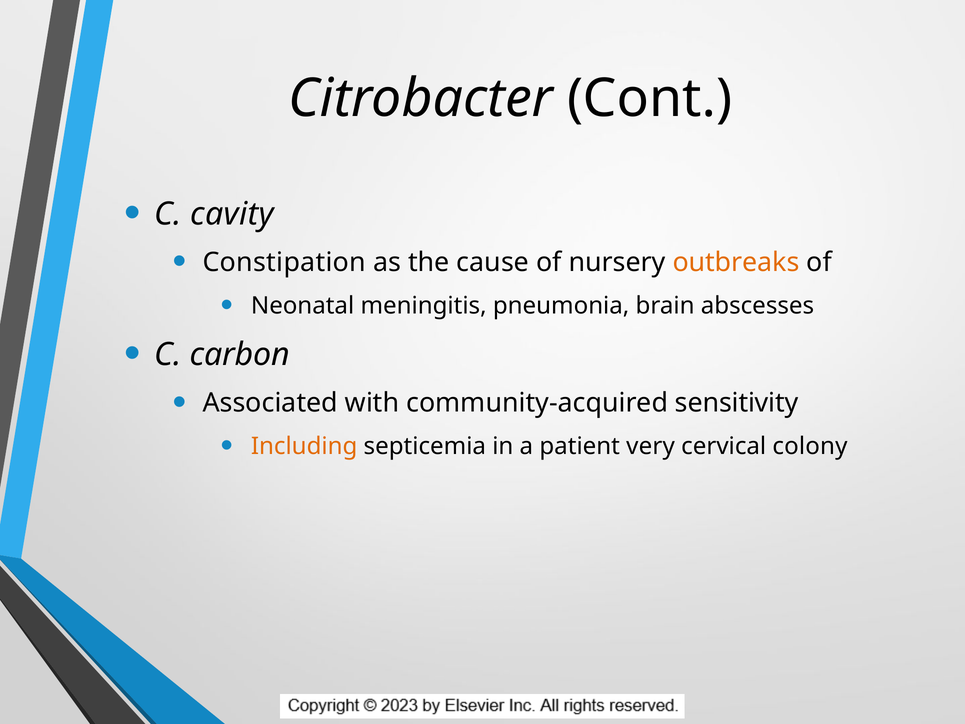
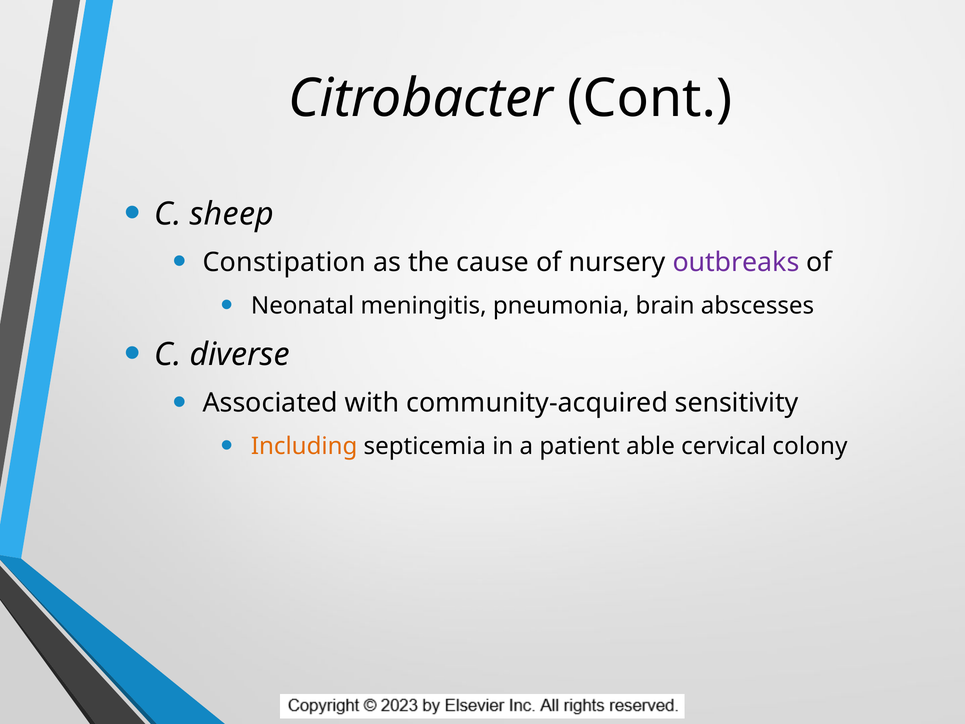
cavity: cavity -> sheep (232, 214)
outbreaks colour: orange -> purple (736, 262)
carbon: carbon -> diverse (240, 354)
very: very -> able (651, 446)
